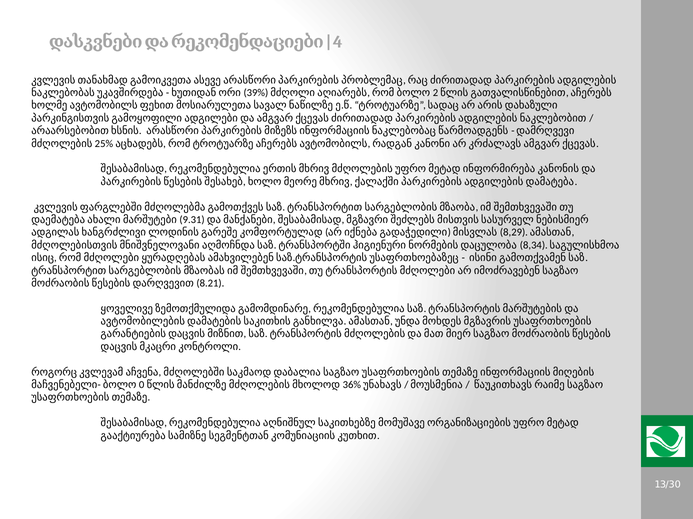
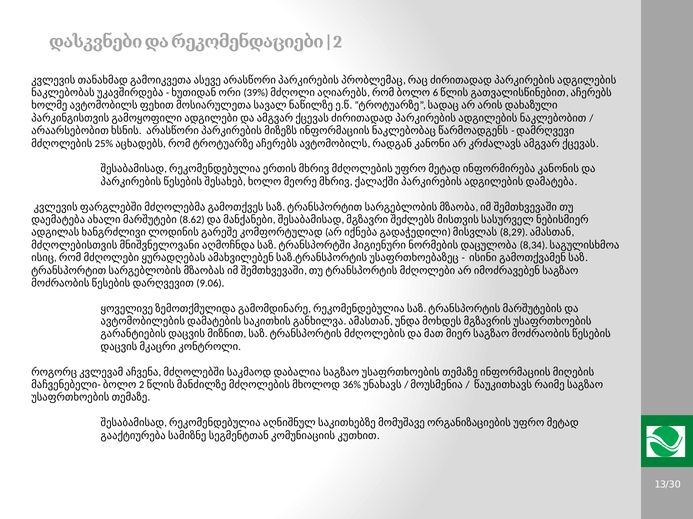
4: 4 -> 2 (338, 42)
2: 2 -> 6 (436, 93)
9.31: 9.31 -> 8.62 (192, 220)
8.21: 8.21 -> 9.06 (210, 284)
0: 0 -> 2 (142, 385)
